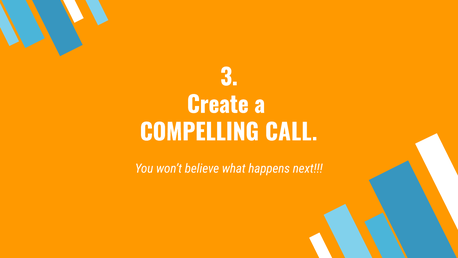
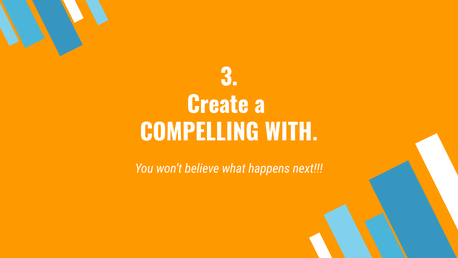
CALL: CALL -> WITH (291, 133)
